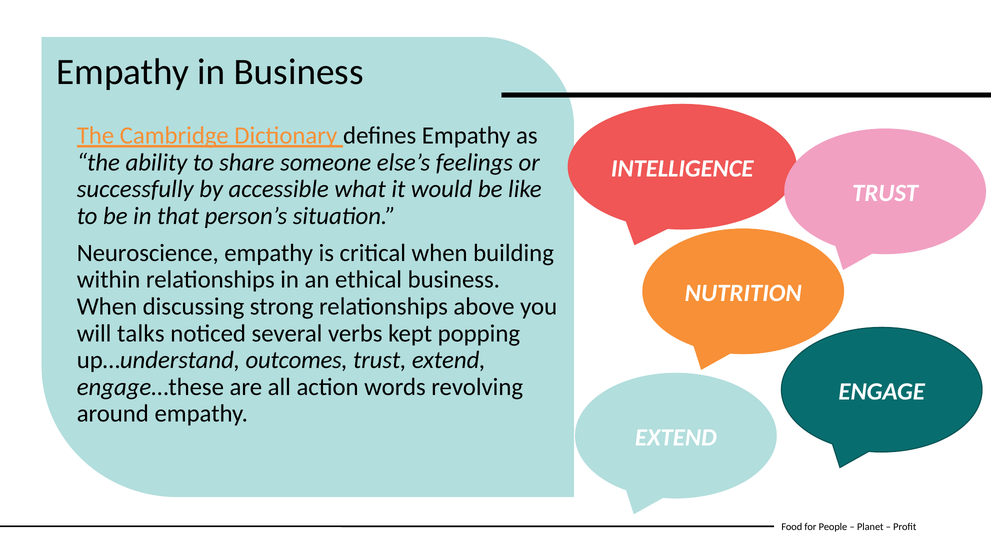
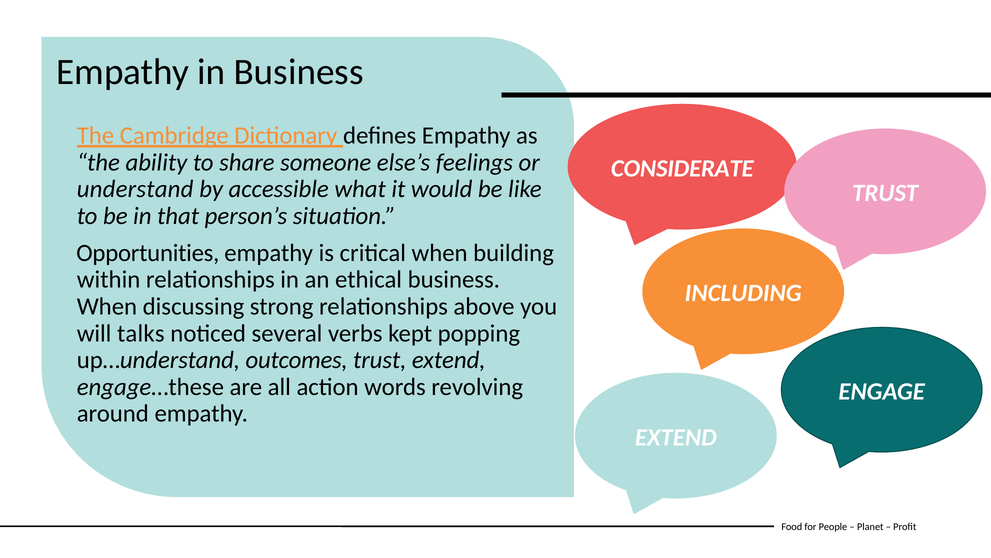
INTELLIGENCE: INTELLIGENCE -> CONSIDERATE (682, 168)
successfully: successfully -> understand (135, 189)
Neuroscience: Neuroscience -> Opportunities (148, 253)
NUTRITION: NUTRITION -> INCLUDING (743, 293)
